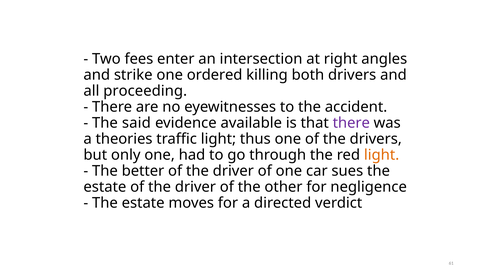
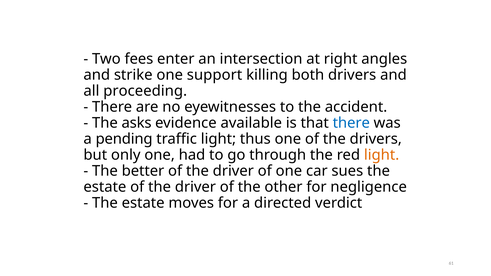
ordered: ordered -> support (215, 75)
said: said -> asks (137, 123)
there colour: purple -> blue (351, 123)
theories: theories -> pending (124, 139)
